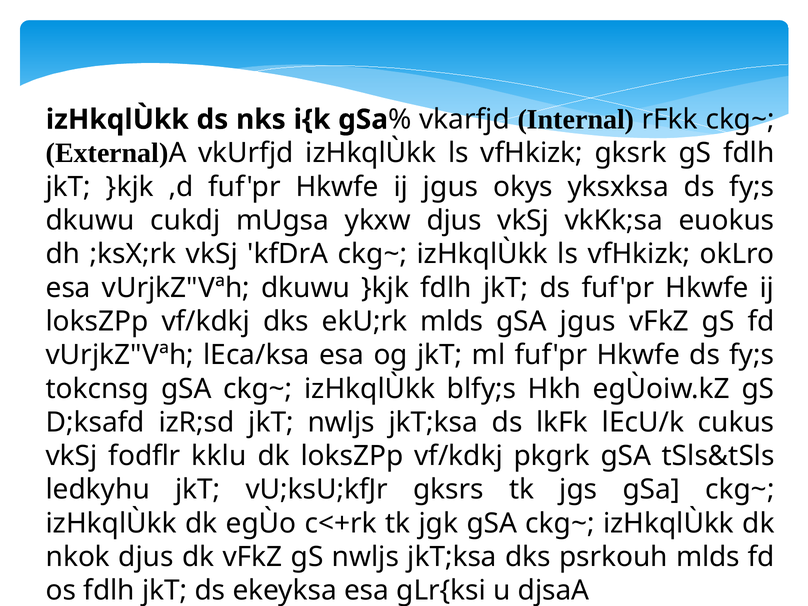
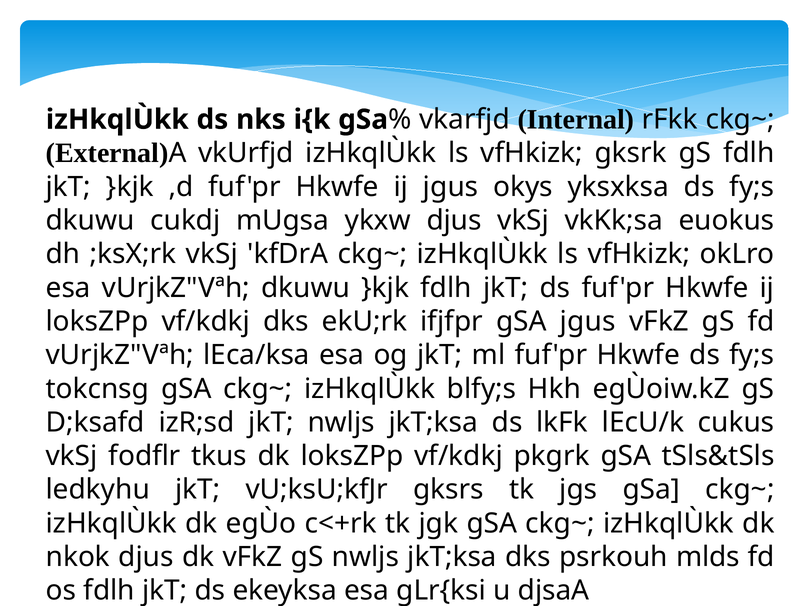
ekU;rk mlds: mlds -> ifjfpr (452, 321)
kklu: kklu -> tkus (219, 456)
